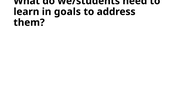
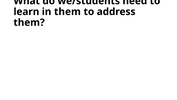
in goals: goals -> them (67, 12)
